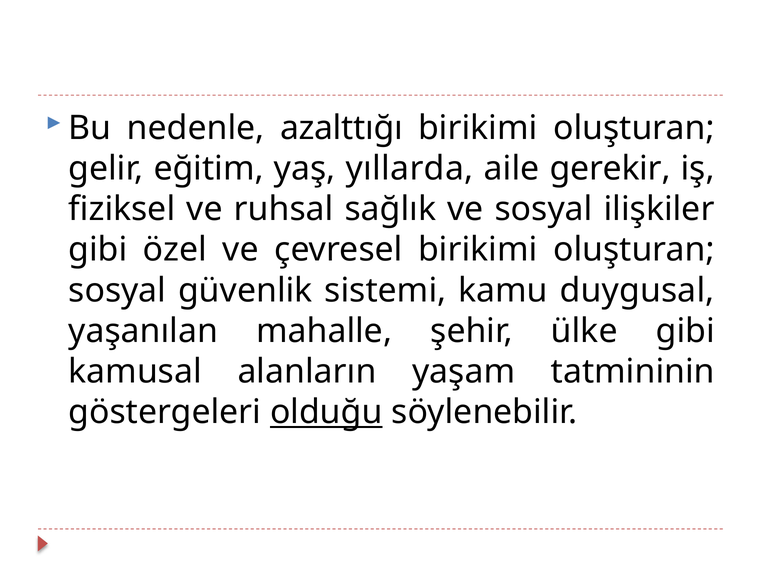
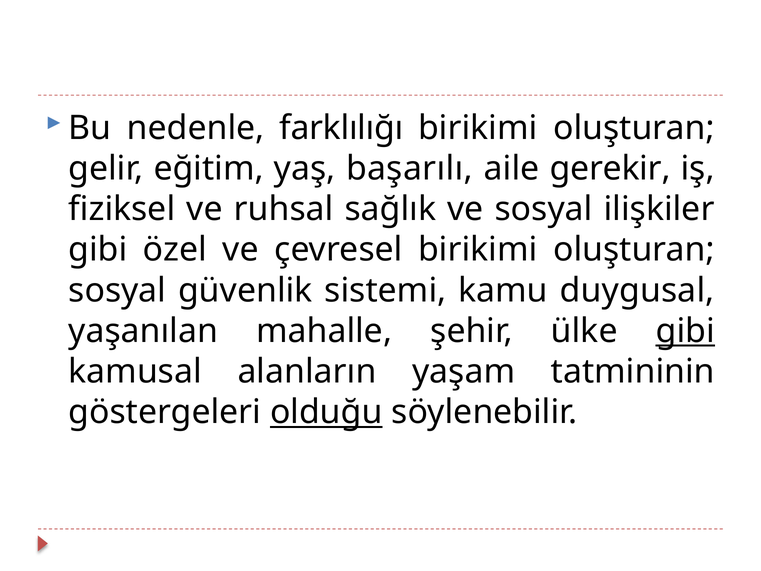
azalttığı: azalttığı -> farklılığı (341, 128)
yıllarda: yıllarda -> başarılı (409, 168)
gibi underline: none -> present (685, 331)
